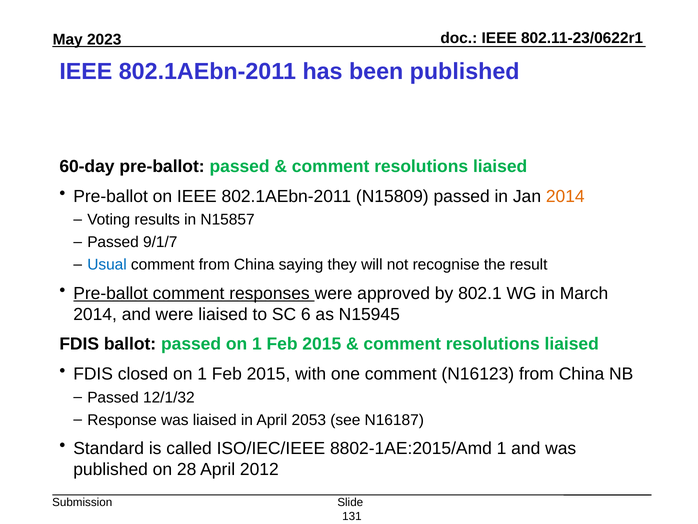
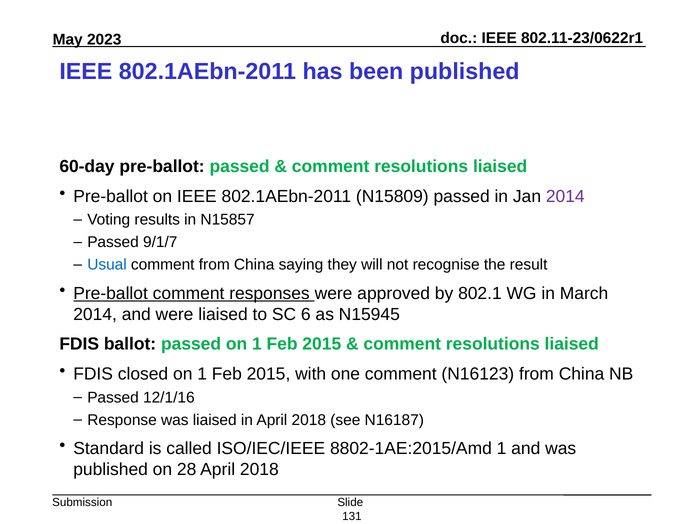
2014 colour: orange -> purple (565, 196)
12/1/32: 12/1/32 -> 12/1/16 (169, 397)
in April 2053: 2053 -> 2018 (309, 420)
28 April 2012: 2012 -> 2018 (259, 469)
